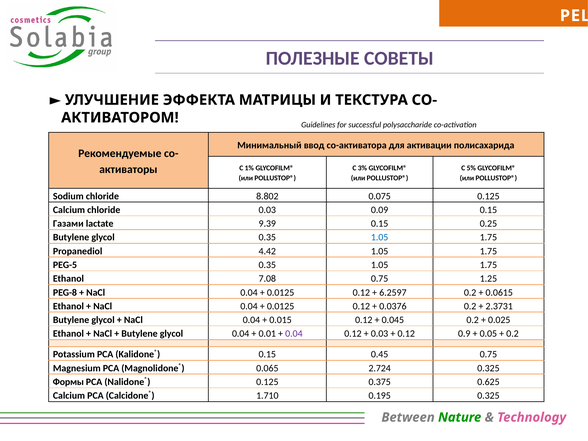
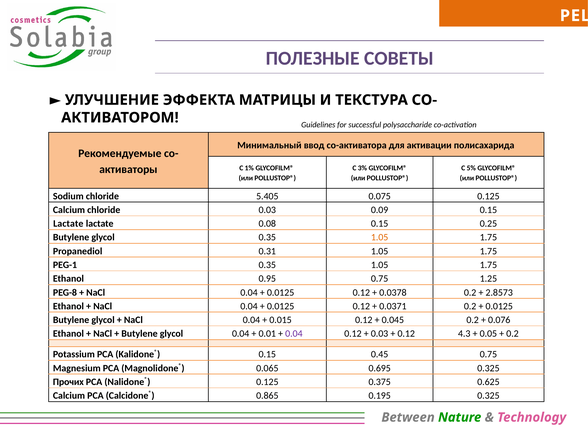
8.802: 8.802 -> 5.405 (267, 196)
Газами: Газами -> Lactate (68, 224)
9.39: 9.39 -> 0.08 (267, 224)
1.05 colour: blue -> orange (380, 237)
4.42: 4.42 -> 0.31 (267, 251)
PEG-5: PEG-5 -> PEG-1 (65, 265)
7.08: 7.08 -> 0.95 (267, 279)
6.2597: 6.2597 -> 0.0378 (393, 292)
0.0615: 0.0615 -> 2.8573 (499, 292)
0.0376: 0.0376 -> 0.0371 (393, 306)
2.3731: 2.3731 -> 0.0125 (499, 306)
0.025: 0.025 -> 0.076 (499, 320)
0.9: 0.9 -> 4.3 (464, 334)
2.724: 2.724 -> 0.695 (380, 368)
Формы: Формы -> Прочих (68, 382)
1.710: 1.710 -> 0.865 (267, 396)
